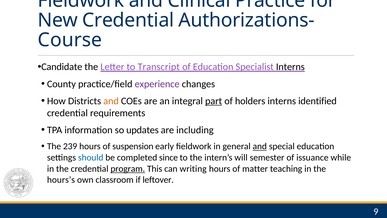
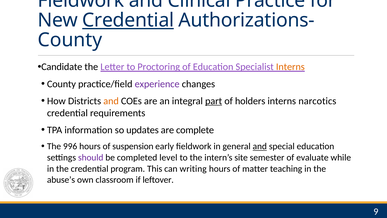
Credential underline: none -> present (128, 20)
Course: Course -> County (70, 40)
Transcript: Transcript -> Proctoring (159, 67)
Interns colour: black -> orange (290, 67)
identified: identified -> narcotics (317, 101)
including: including -> complete (195, 130)
239: 239 -> 996 (70, 146)
should colour: blue -> purple (91, 157)
since: since -> level (168, 157)
will: will -> site (241, 157)
issuance: issuance -> evaluate (312, 157)
program underline: present -> none (128, 168)
hours’s: hours’s -> abuse’s (61, 180)
